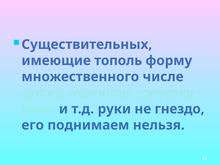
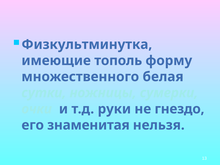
Существительных: Существительных -> Физкультминутка (87, 44)
числе: числе -> белая (163, 77)
поднимаем: поднимаем -> знаменитая (88, 125)
